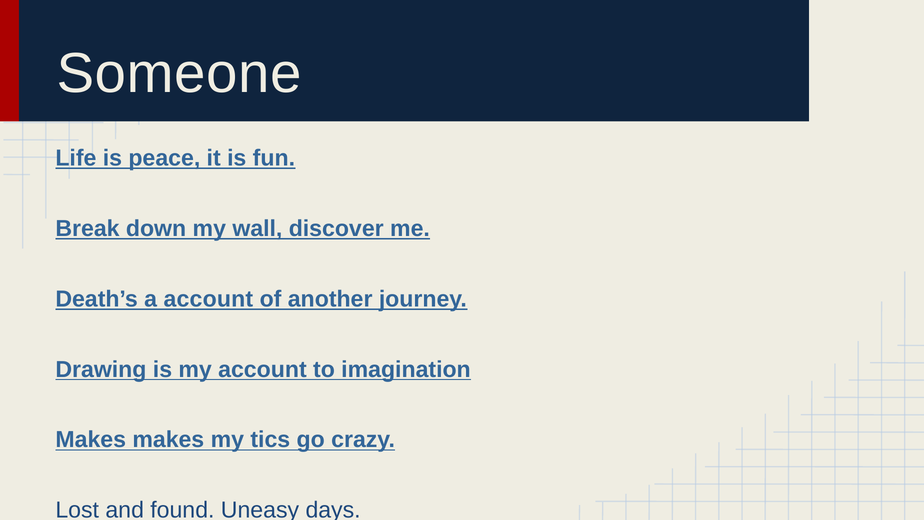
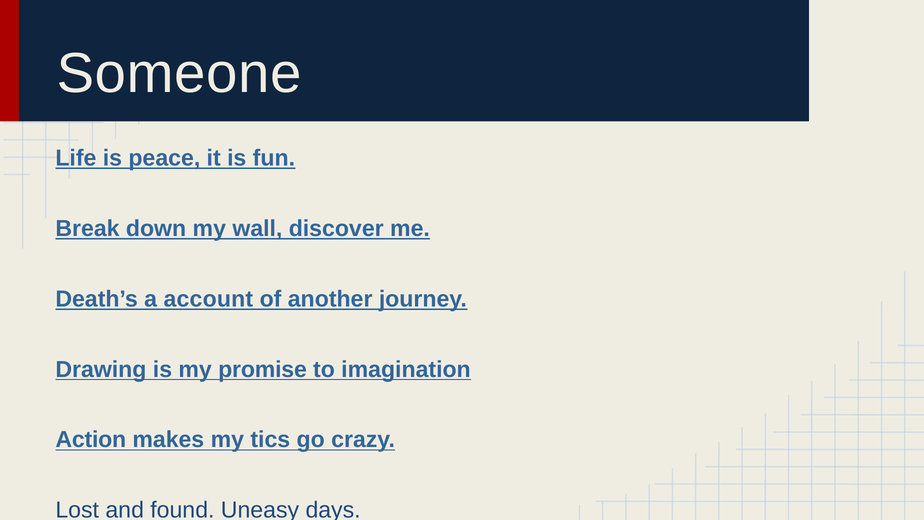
my account: account -> promise (263, 369)
Makes: Makes -> Action (91, 440)
